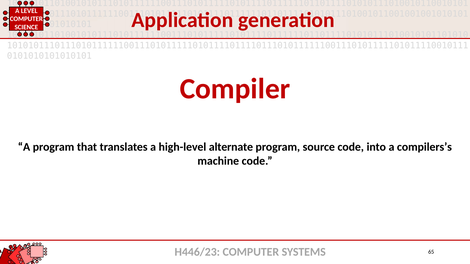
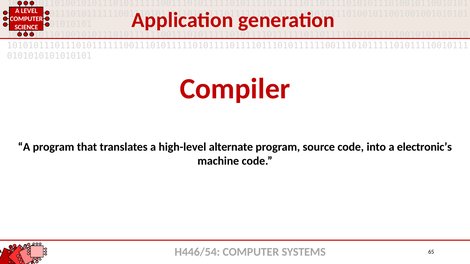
compilers’s: compilers’s -> electronic’s (424, 147)
H446/23: H446/23 -> H446/54 (197, 252)
